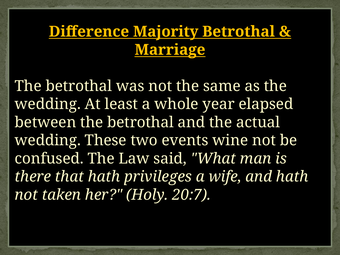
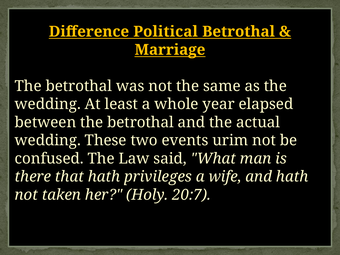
Majority: Majority -> Political (166, 32)
wine: wine -> urim (230, 140)
